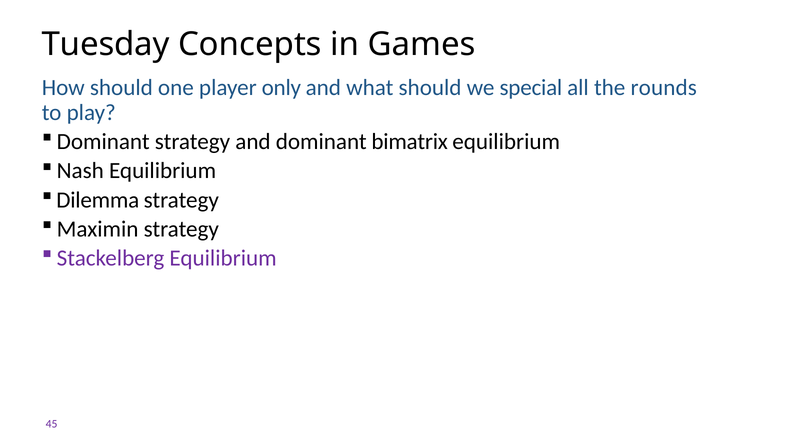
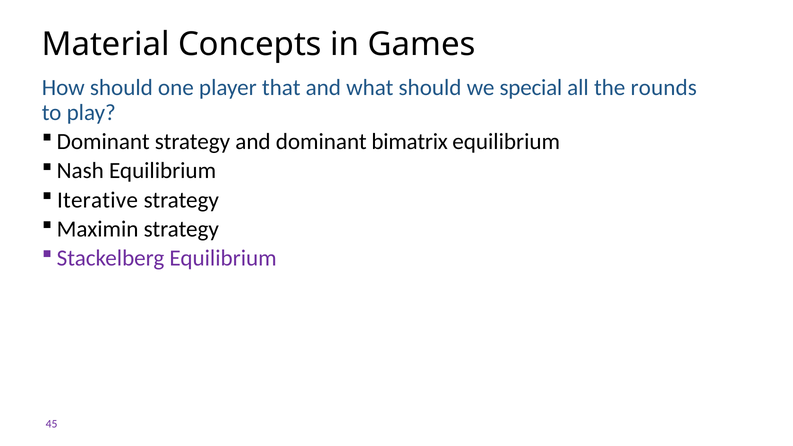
Tuesday: Tuesday -> Material (106, 44)
only: only -> that (281, 88)
Dilemma: Dilemma -> Iterative (98, 200)
